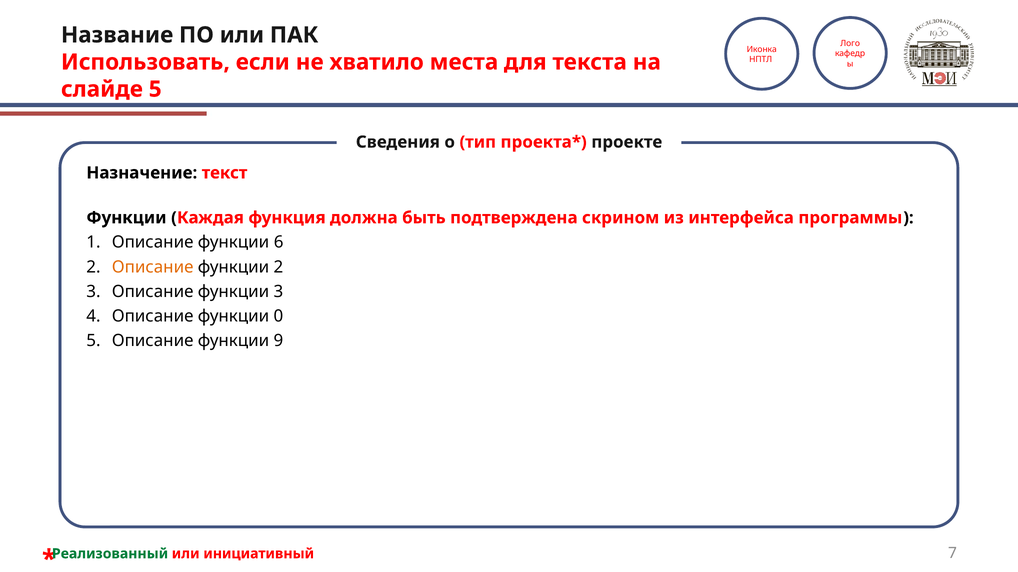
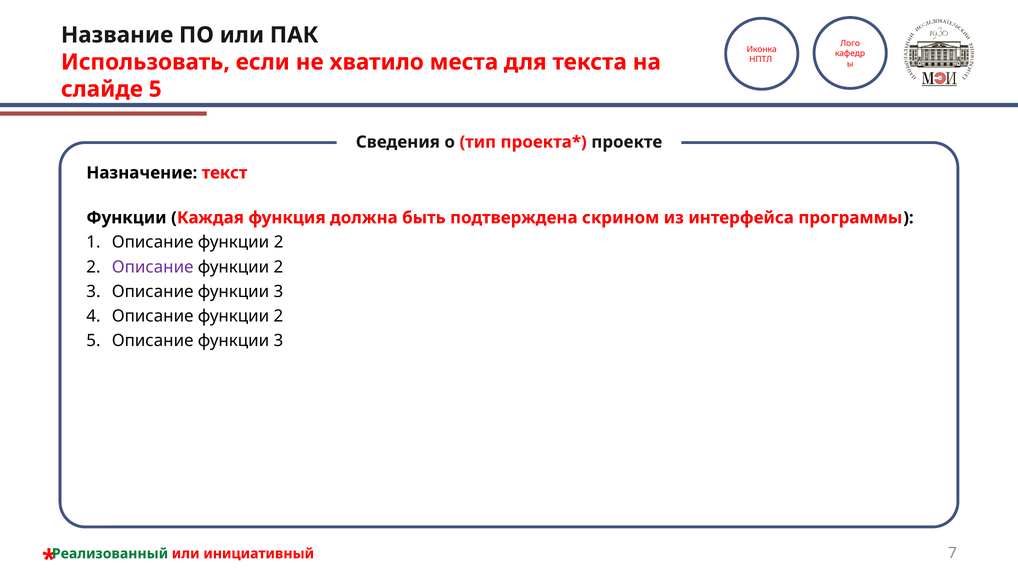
1 Описание функции 6: 6 -> 2 (279, 243)
Описание colour: orange -> purple (153, 267)
4 Описание функции 0: 0 -> 2 (278, 316)
5 Описание функции 9: 9 -> 3 (278, 341)
